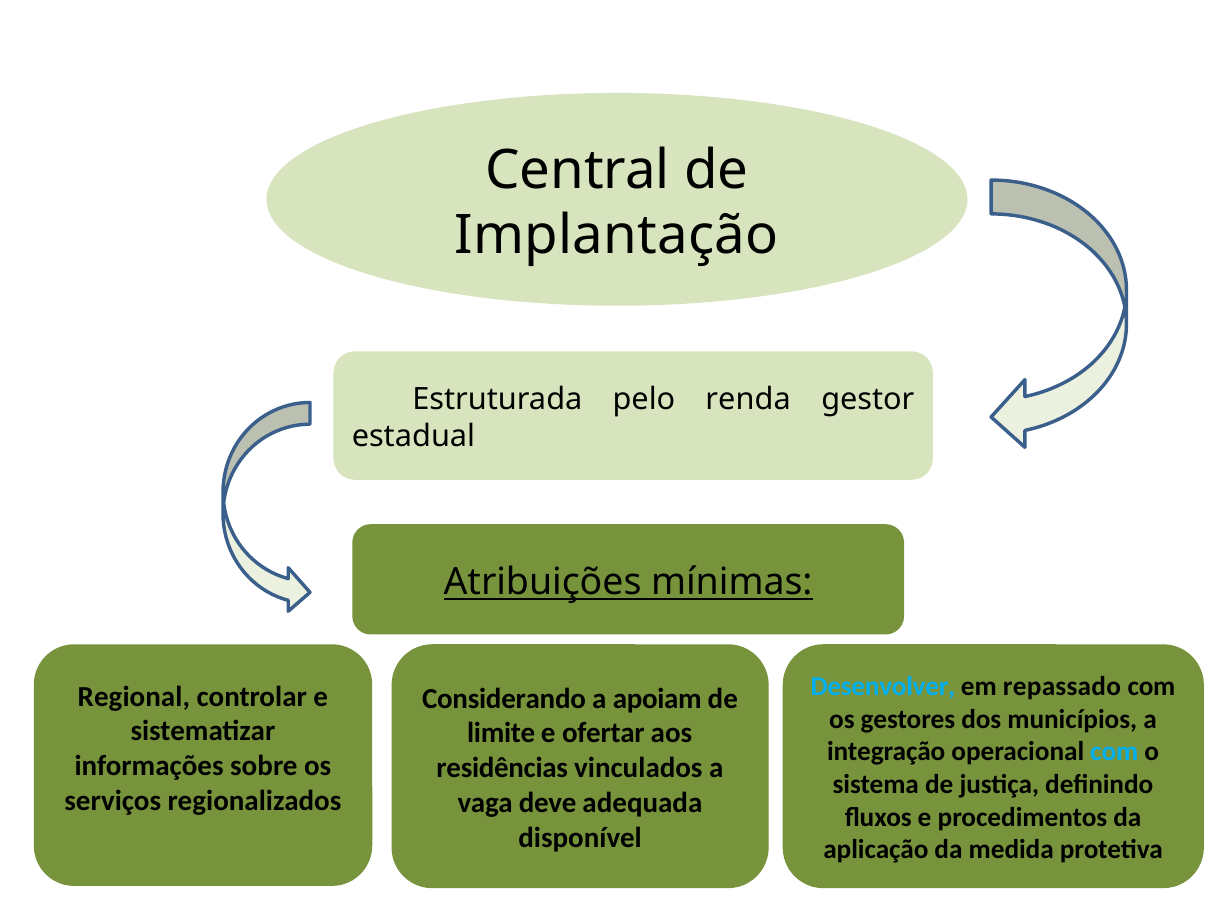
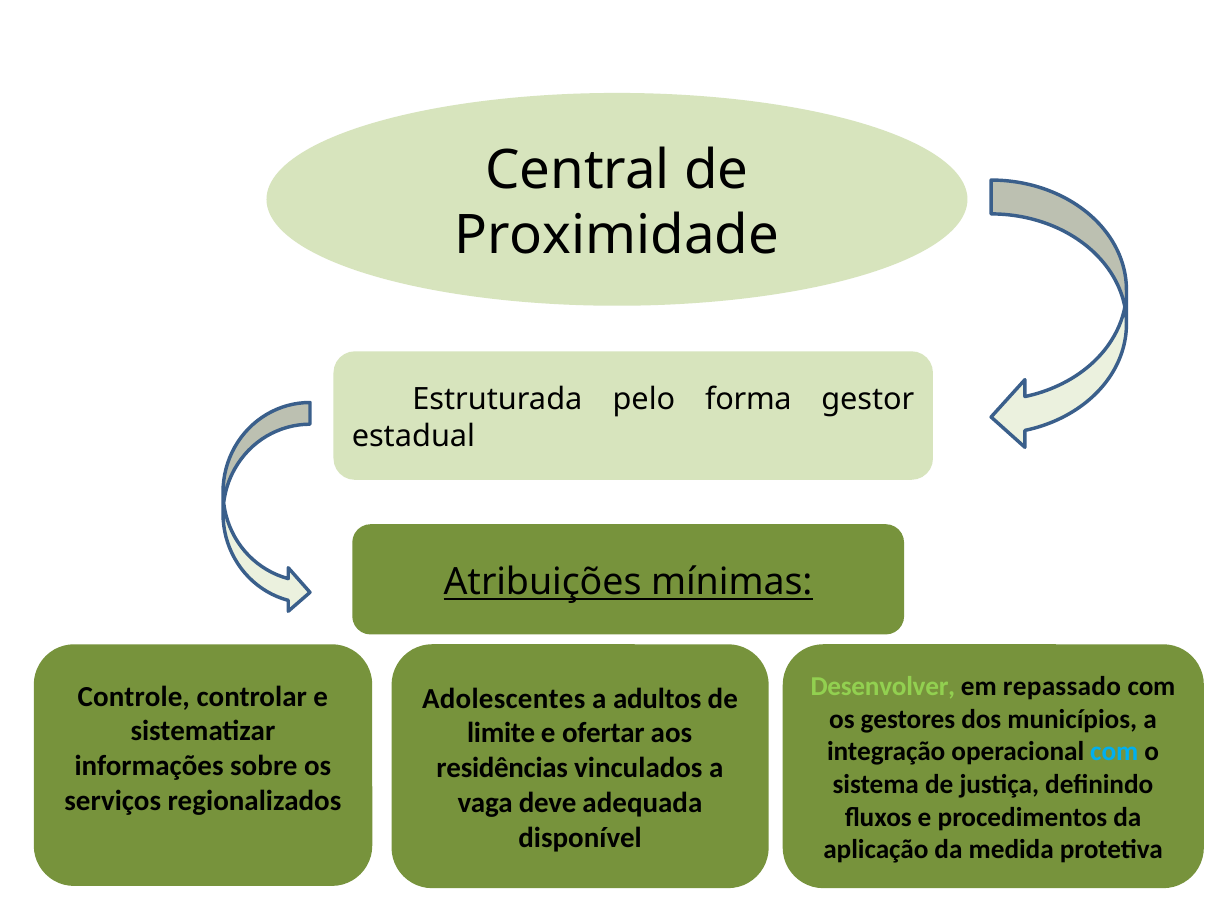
Implantação: Implantação -> Proximidade (617, 236)
renda: renda -> forma (748, 399)
Desenvolver colour: light blue -> light green (883, 686)
Regional: Regional -> Controle (134, 696)
Considerando: Considerando -> Adolescentes (504, 699)
apoiam: apoiam -> adultos (657, 699)
